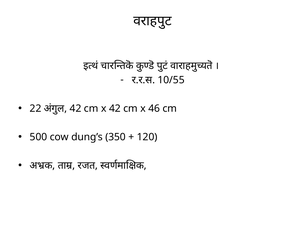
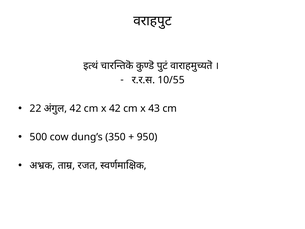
46: 46 -> 43 (154, 108)
120: 120 -> 950 (147, 137)
